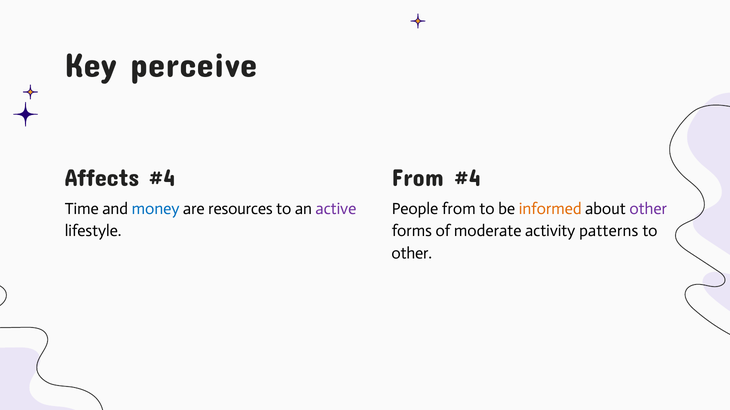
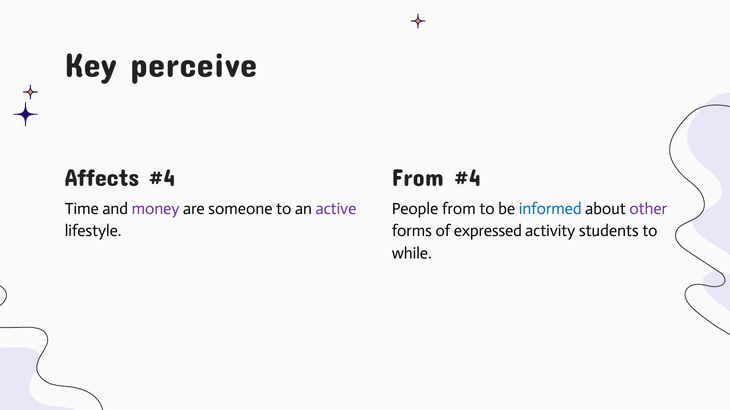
money colour: blue -> purple (156, 209)
resources: resources -> someone (240, 209)
informed colour: orange -> blue (550, 209)
moderate: moderate -> expressed (488, 231)
patterns: patterns -> students (609, 231)
other: other -> while (412, 254)
